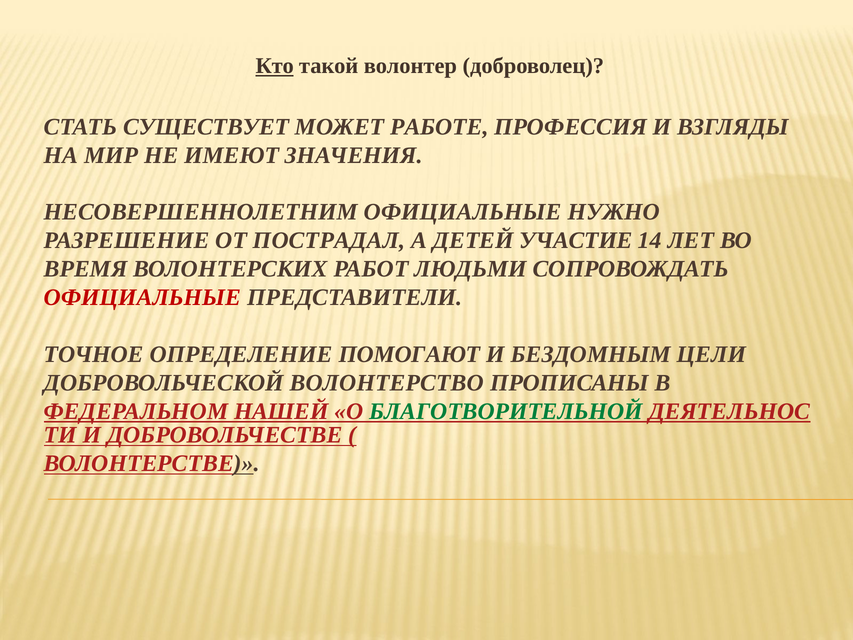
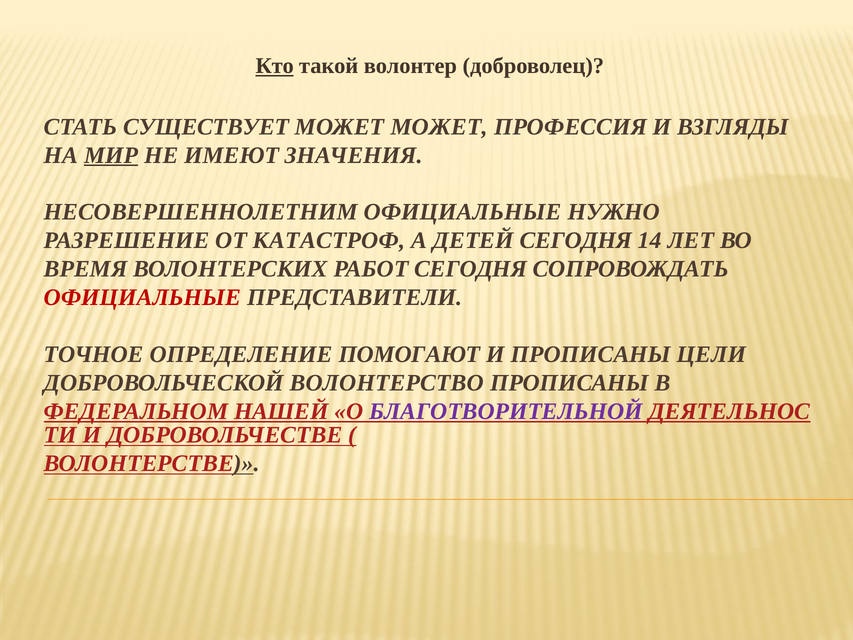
МОЖЕТ РАБОТЕ: РАБОТЕ -> МОЖЕТ (439, 127)
МИР underline: none -> present (111, 155)
ПОСТРАДАЛ: ПОСТРАДАЛ -> КАТАСТРОФ (329, 240)
ДЕТЕЙ УЧАСТИЕ: УЧАСТИЕ -> СЕГОДНЯ (576, 240)
РАБОТ ЛЮДЬМИ: ЛЮДЬМИ -> СЕГОДНЯ (471, 269)
И БЕЗДОМНЫМ: БЕЗДОМНЫМ -> ПРОПИСАНЫ (591, 354)
БЛАГОТВОРИТЕЛЬНОЙ colour: green -> purple (506, 411)
